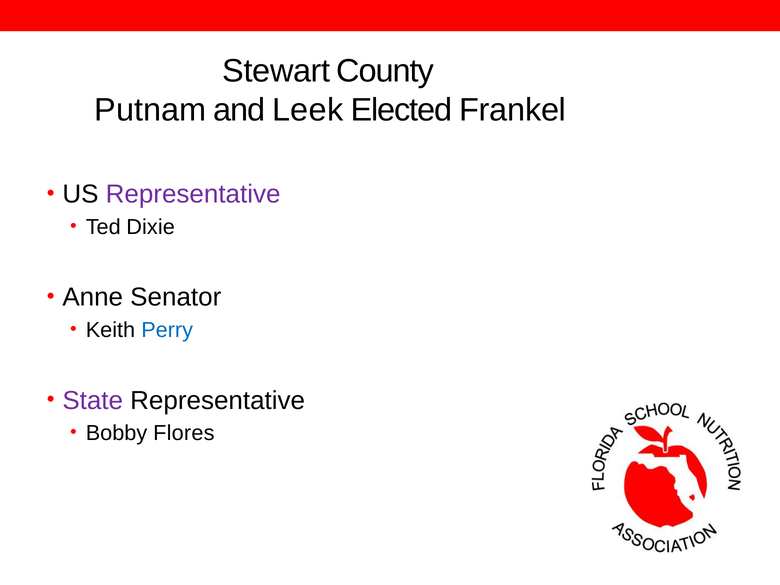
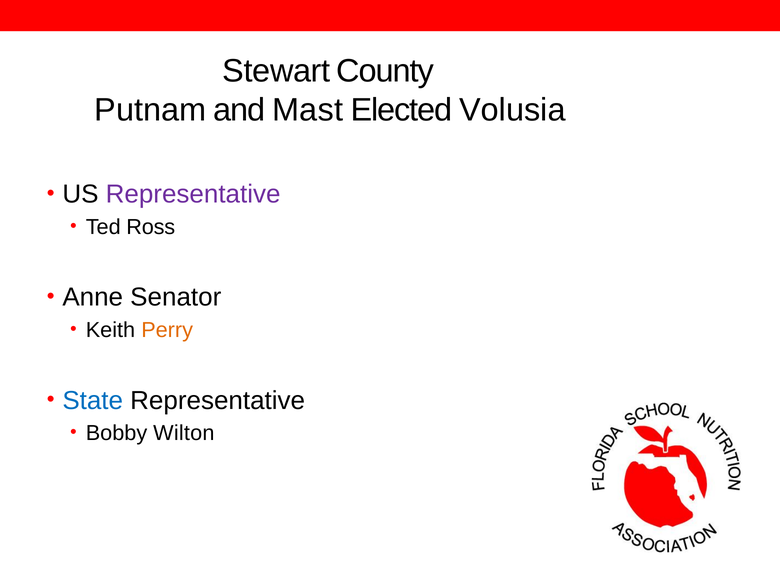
Leek: Leek -> Mast (308, 110)
Frankel: Frankel -> Volusia (513, 110)
Dixie: Dixie -> Ross (151, 227)
Perry colour: blue -> orange (167, 330)
State colour: purple -> blue (93, 400)
Flores: Flores -> Wilton (184, 433)
